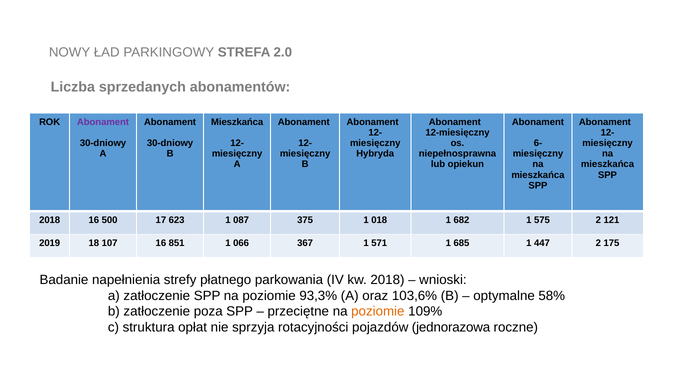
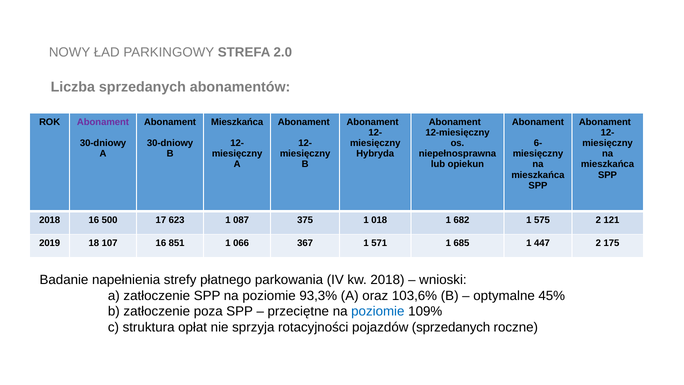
58%: 58% -> 45% (552, 295)
poziomie colour: orange -> blue (378, 311)
pojazdów jednorazowa: jednorazowa -> sprzedanych (451, 327)
